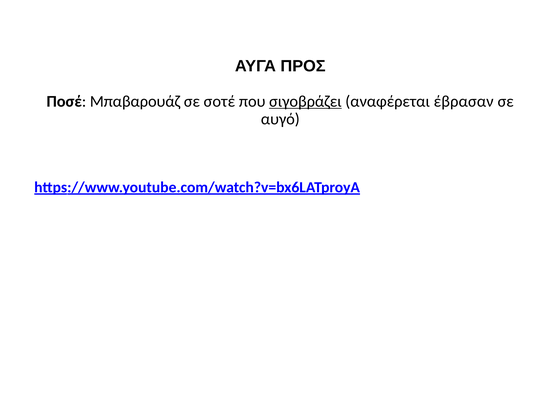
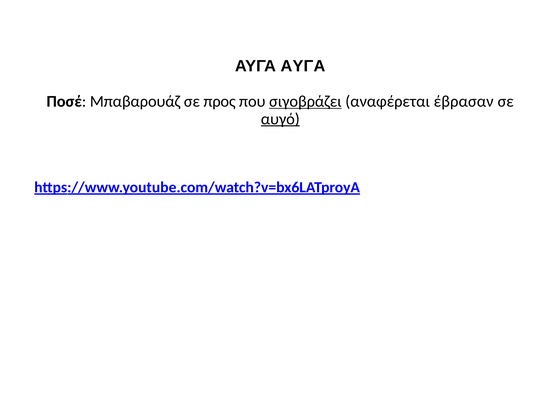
ΑΥΓΑ ΠΡΟΣ: ΠΡΟΣ -> ΑΥΓΑ (303, 66)
σοτέ: σοτέ -> προς (220, 101)
αυγό underline: none -> present (280, 119)
